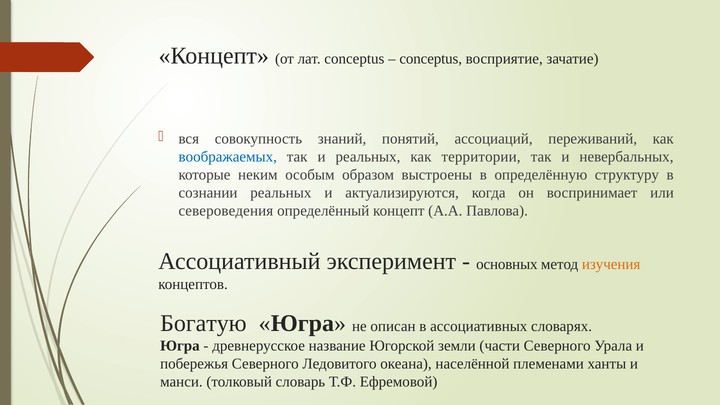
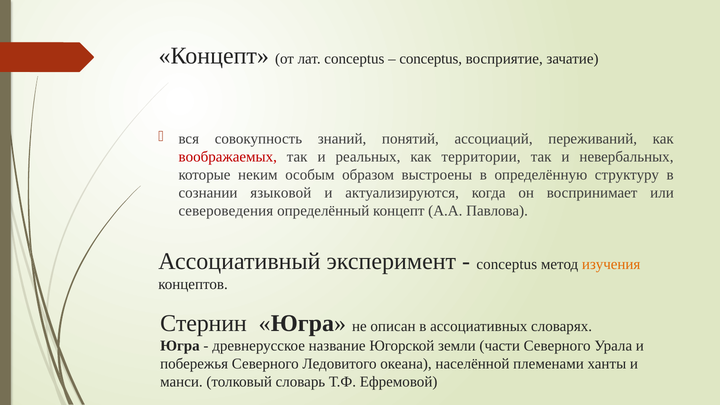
воображаемых colour: blue -> red (228, 157)
сознании реальных: реальных -> языковой (281, 193)
основных: основных -> conceptus (507, 264)
Богатую: Богатую -> Стернин (203, 323)
